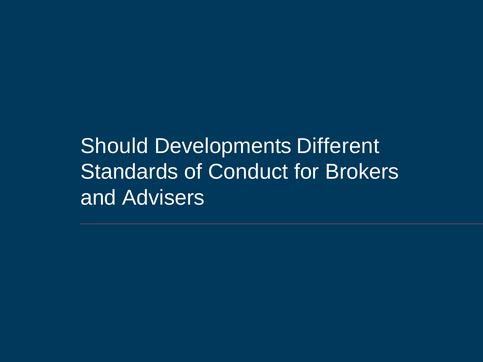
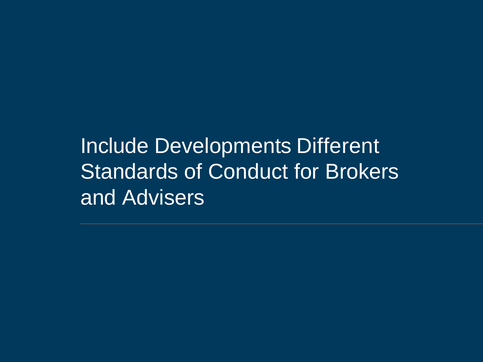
Should: Should -> Include (115, 146)
